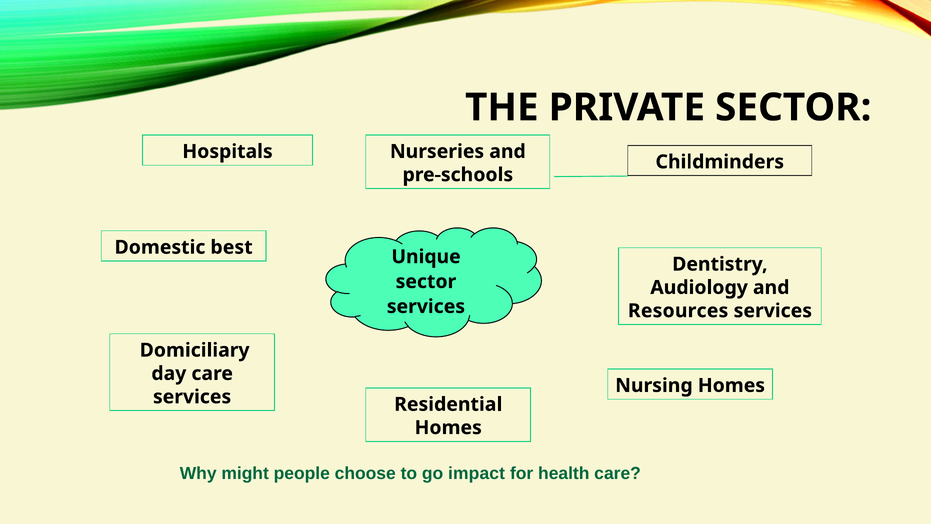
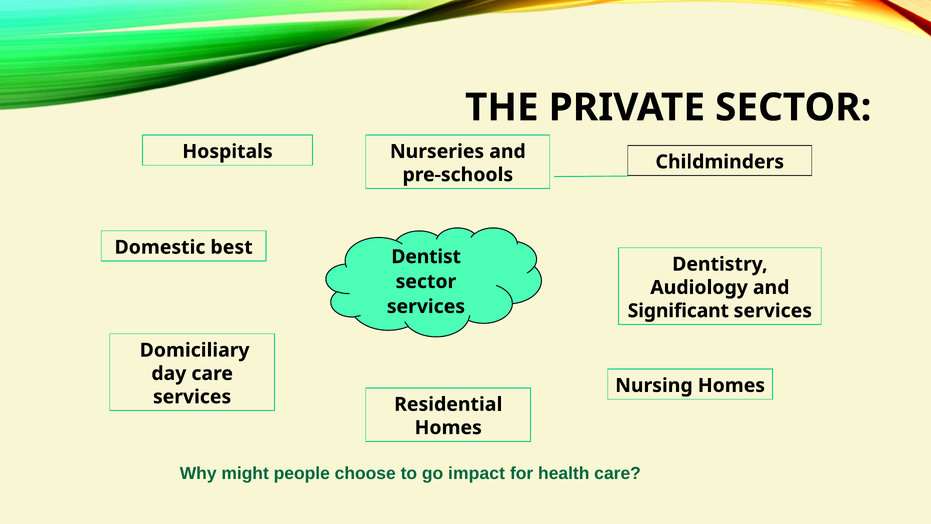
Unique: Unique -> Dentist (426, 257)
Resources: Resources -> Significant (678, 311)
